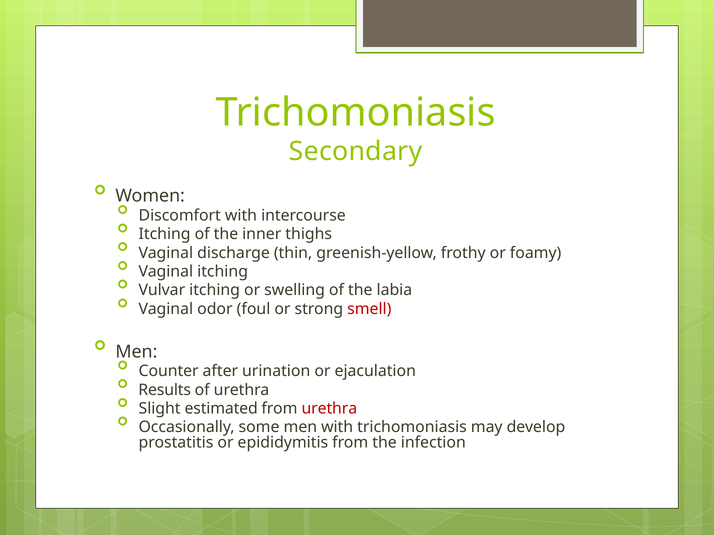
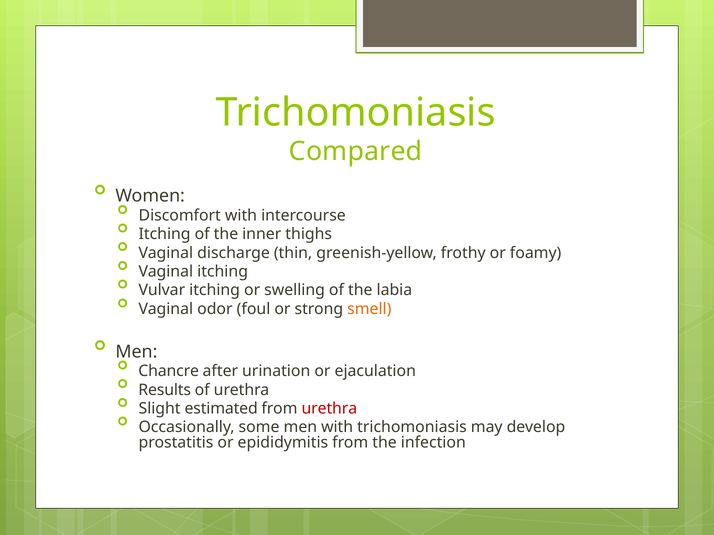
Secondary: Secondary -> Compared (356, 152)
smell colour: red -> orange (369, 309)
Counter: Counter -> Chancre (169, 371)
